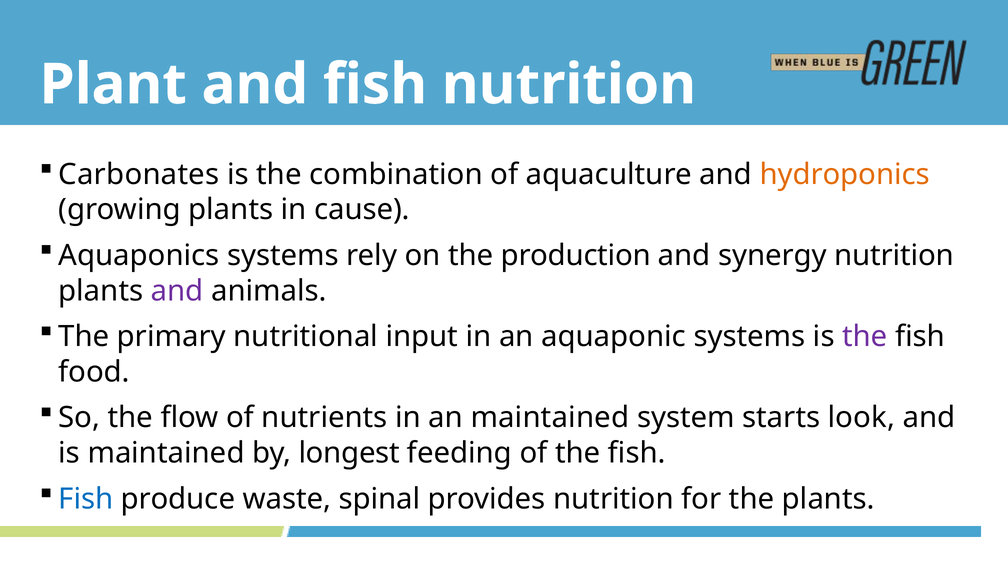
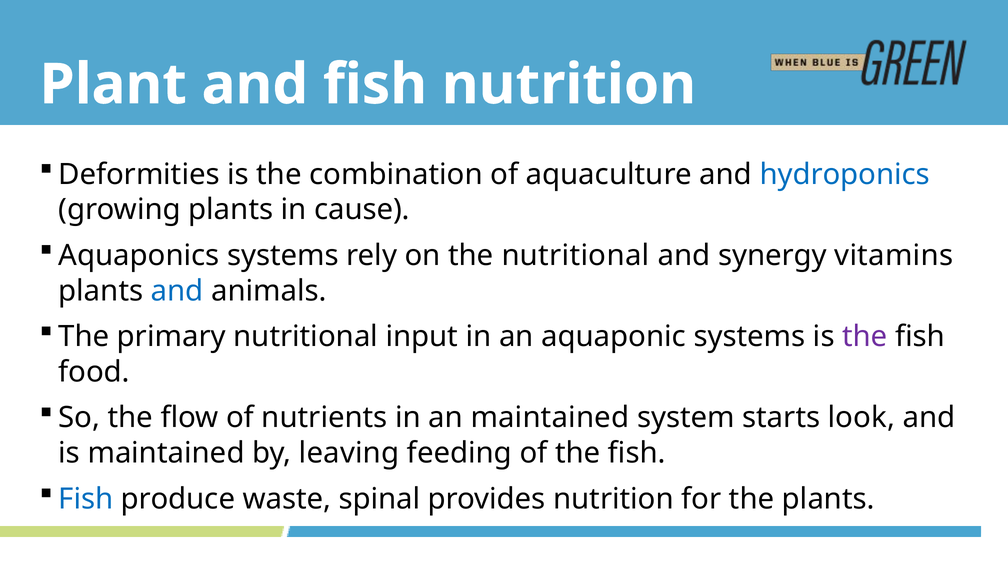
Carbonates: Carbonates -> Deformities (139, 174)
hydroponics colour: orange -> blue (845, 174)
the production: production -> nutritional (575, 256)
synergy nutrition: nutrition -> vitamins (894, 256)
and colour: purple -> blue (177, 291)
longest: longest -> leaving (349, 453)
